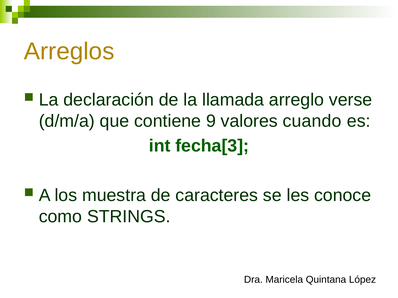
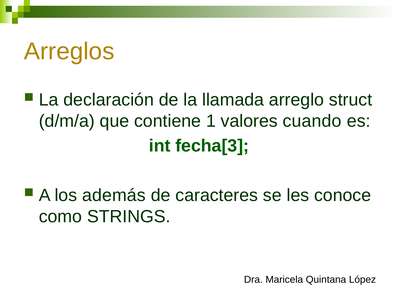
verse: verse -> struct (351, 100)
9: 9 -> 1 (211, 121)
muestra: muestra -> además (114, 196)
